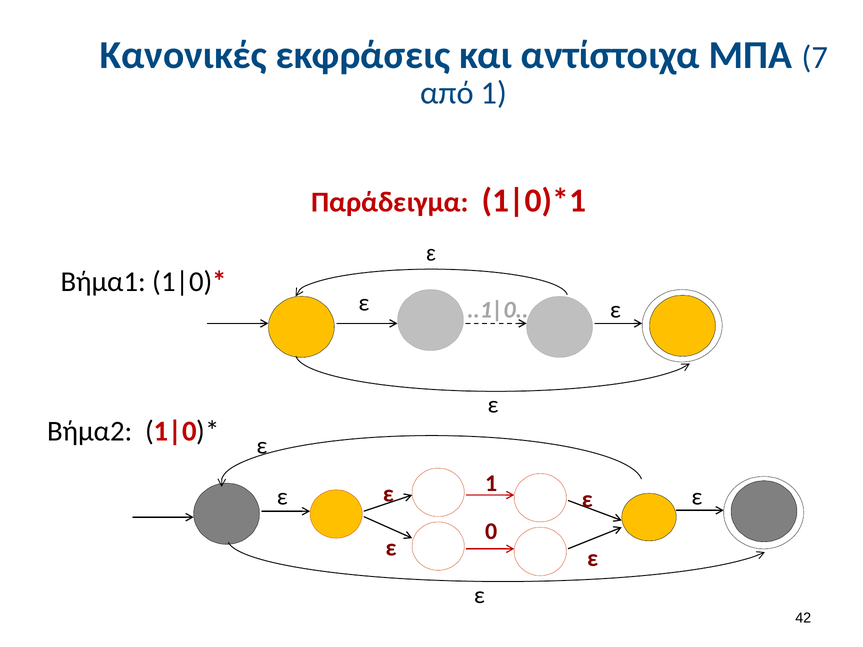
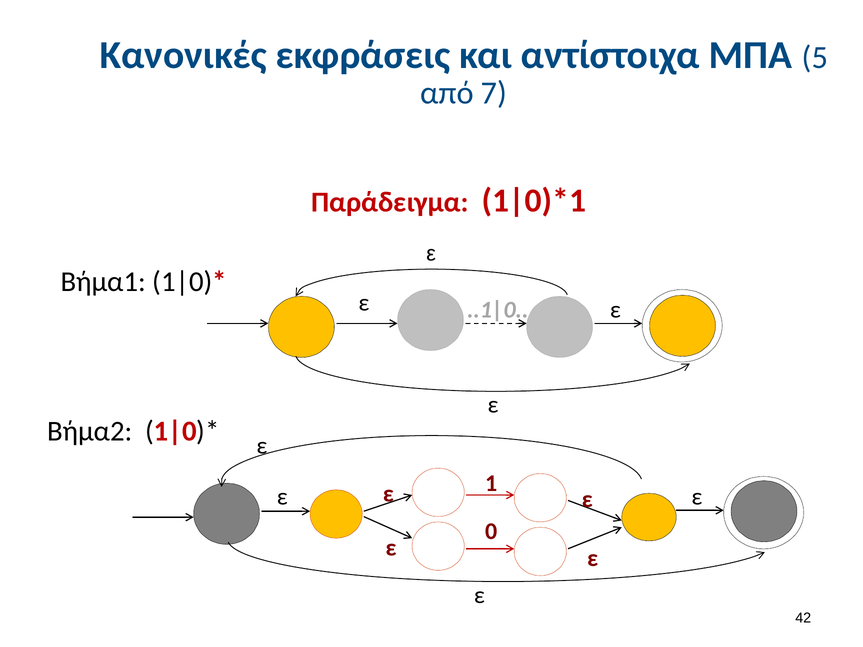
7: 7 -> 5 (815, 58)
από 1: 1 -> 7 (494, 93)
